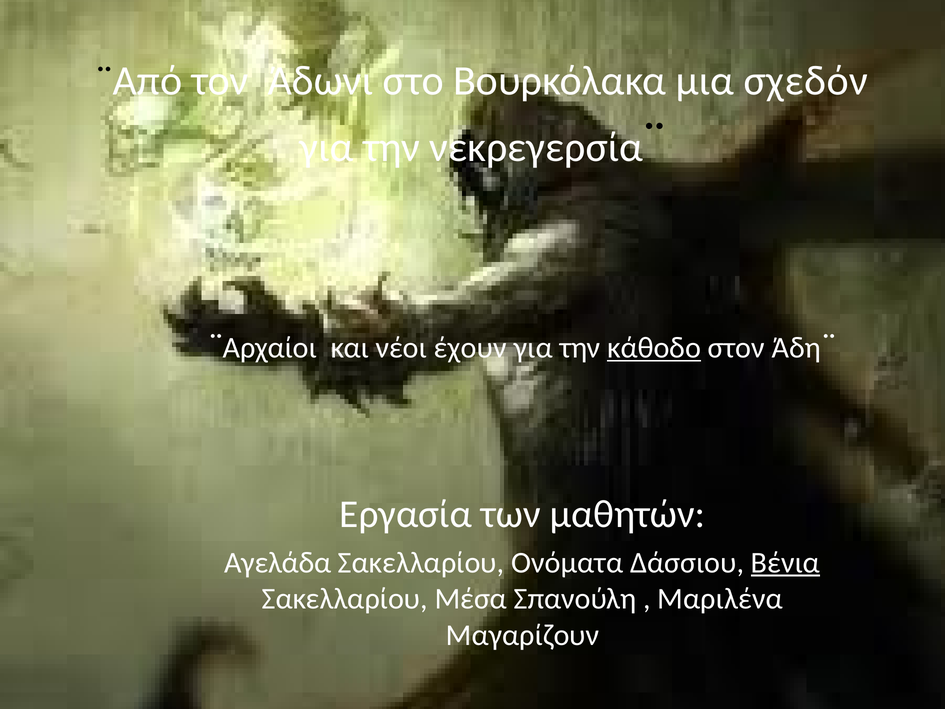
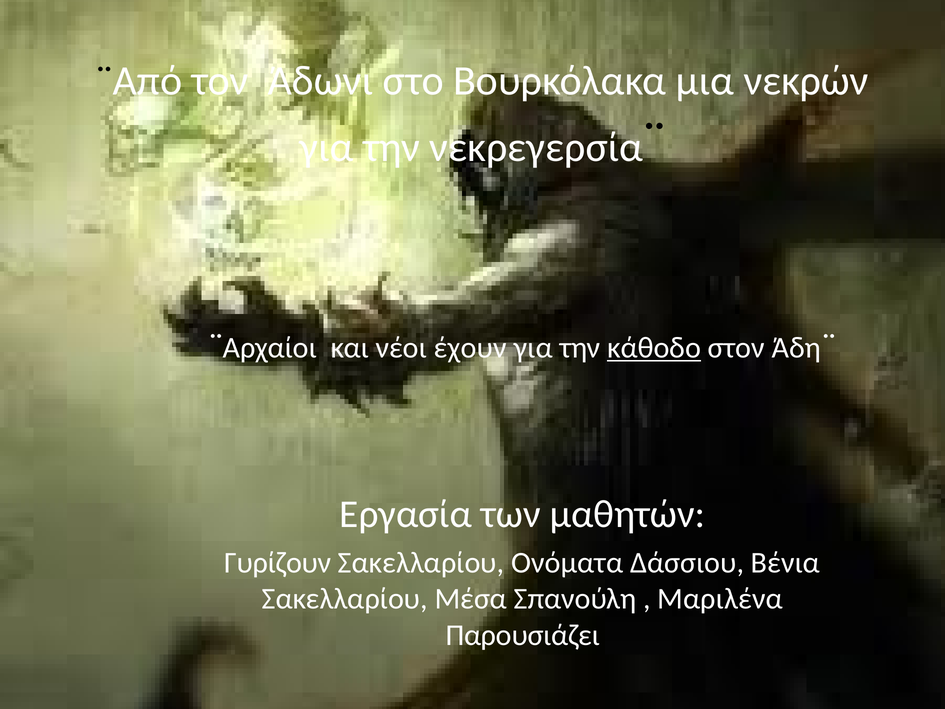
σχεδόν: σχεδόν -> νεκρών (806, 81)
Αγελάδα: Αγελάδα -> Γυρίζουν (278, 562)
Βένια underline: present -> none (785, 562)
Μαγαρίζουν: Μαγαρίζουν -> Παρουσιάζει (523, 635)
